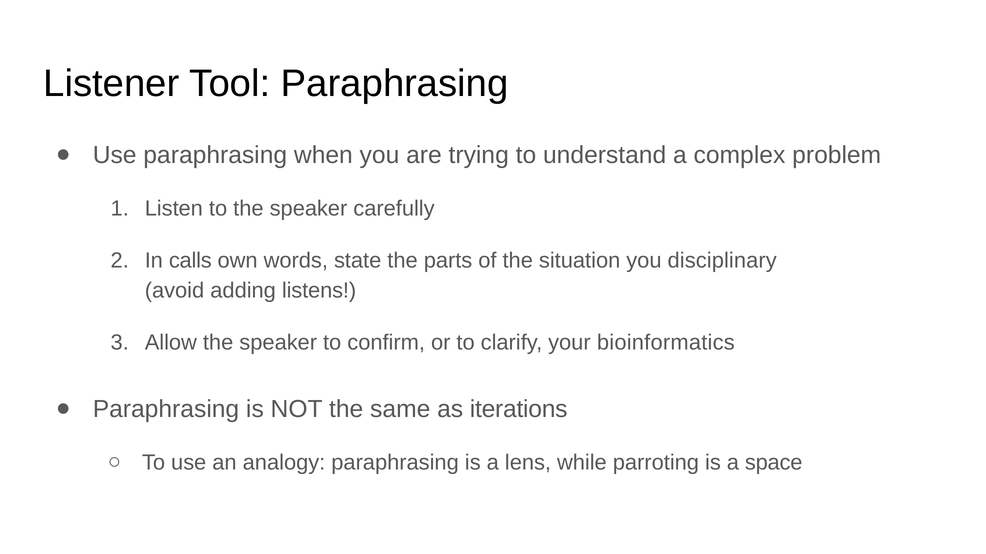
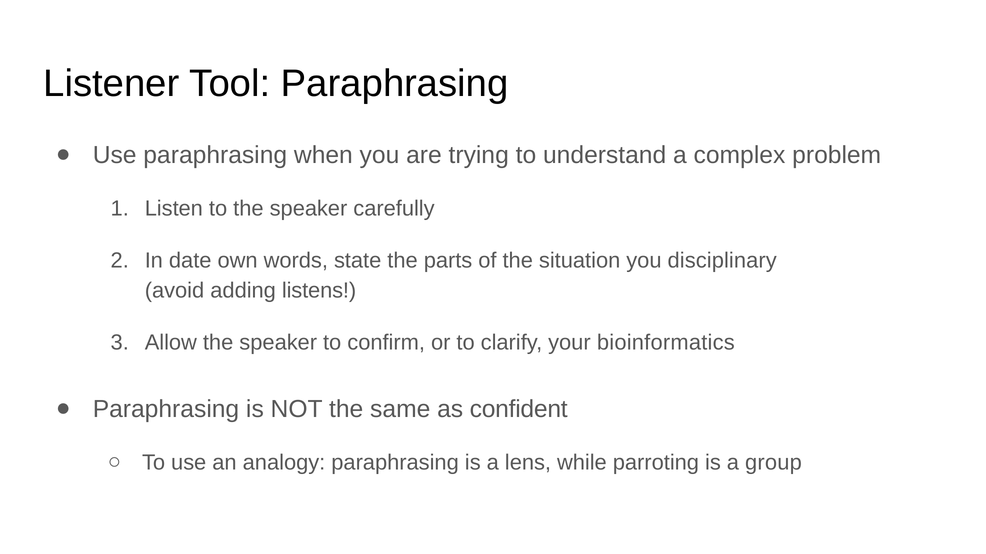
calls: calls -> date (190, 261)
iterations: iterations -> confident (519, 410)
space: space -> group (773, 463)
